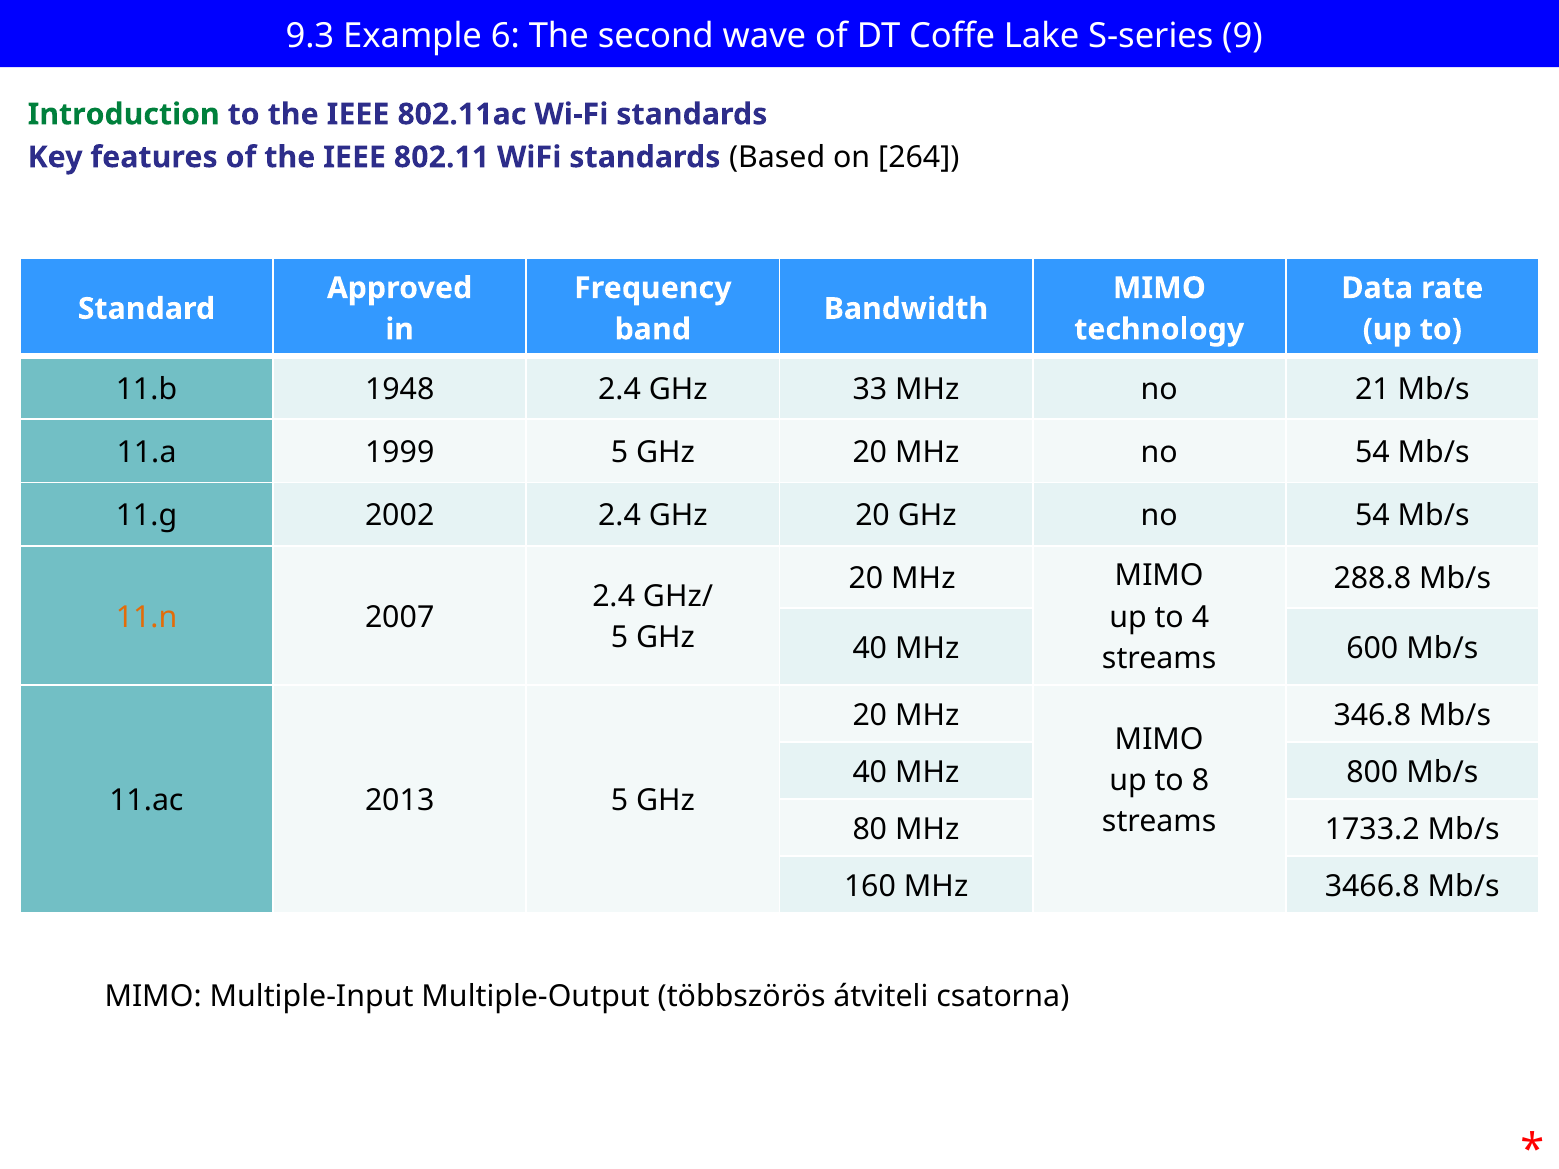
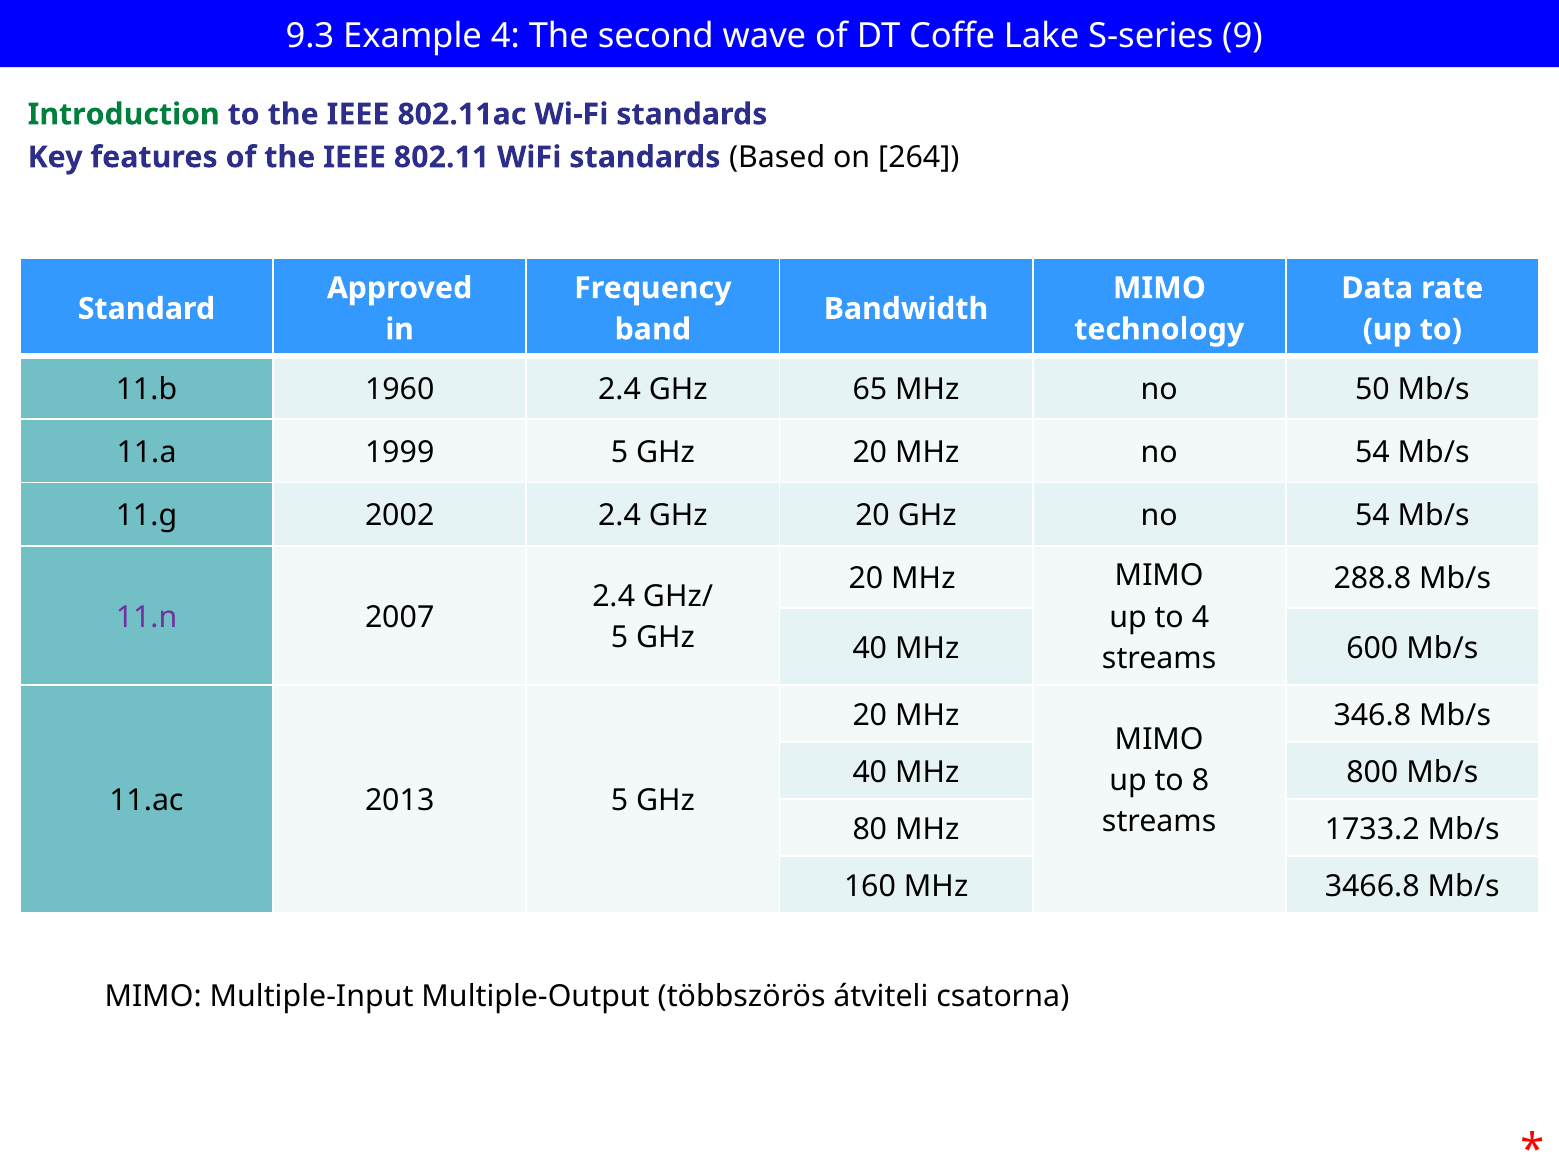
Example 6: 6 -> 4 (505, 36)
1948: 1948 -> 1960 (400, 390)
33: 33 -> 65 (870, 390)
21: 21 -> 50 (1372, 390)
11.n colour: orange -> purple (147, 617)
